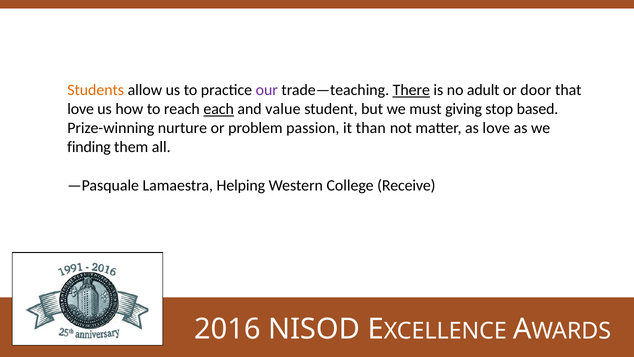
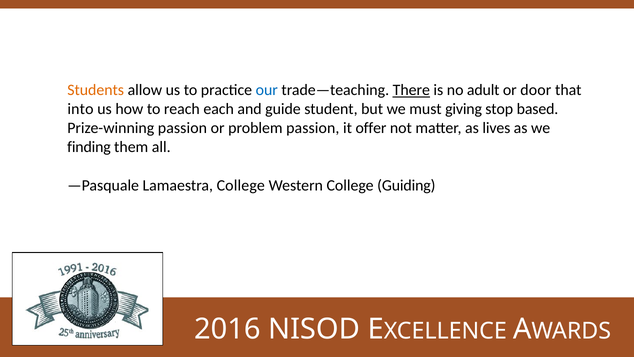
our colour: purple -> blue (267, 90)
love: love -> into (80, 109)
each underline: present -> none (219, 109)
value: value -> guide (283, 109)
Prize-winning nurture: nurture -> passion (182, 128)
than: than -> offer (371, 128)
as love: love -> lives (496, 128)
Lamaestra Helping: Helping -> College (241, 185)
Receive: Receive -> Guiding (406, 185)
